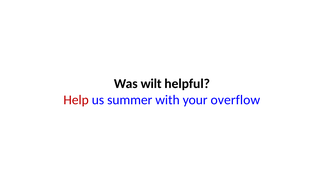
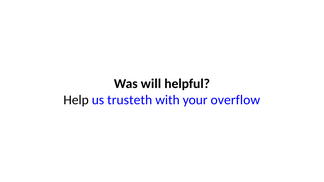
wilt: wilt -> will (151, 84)
Help colour: red -> black (76, 100)
summer: summer -> trusteth (130, 100)
